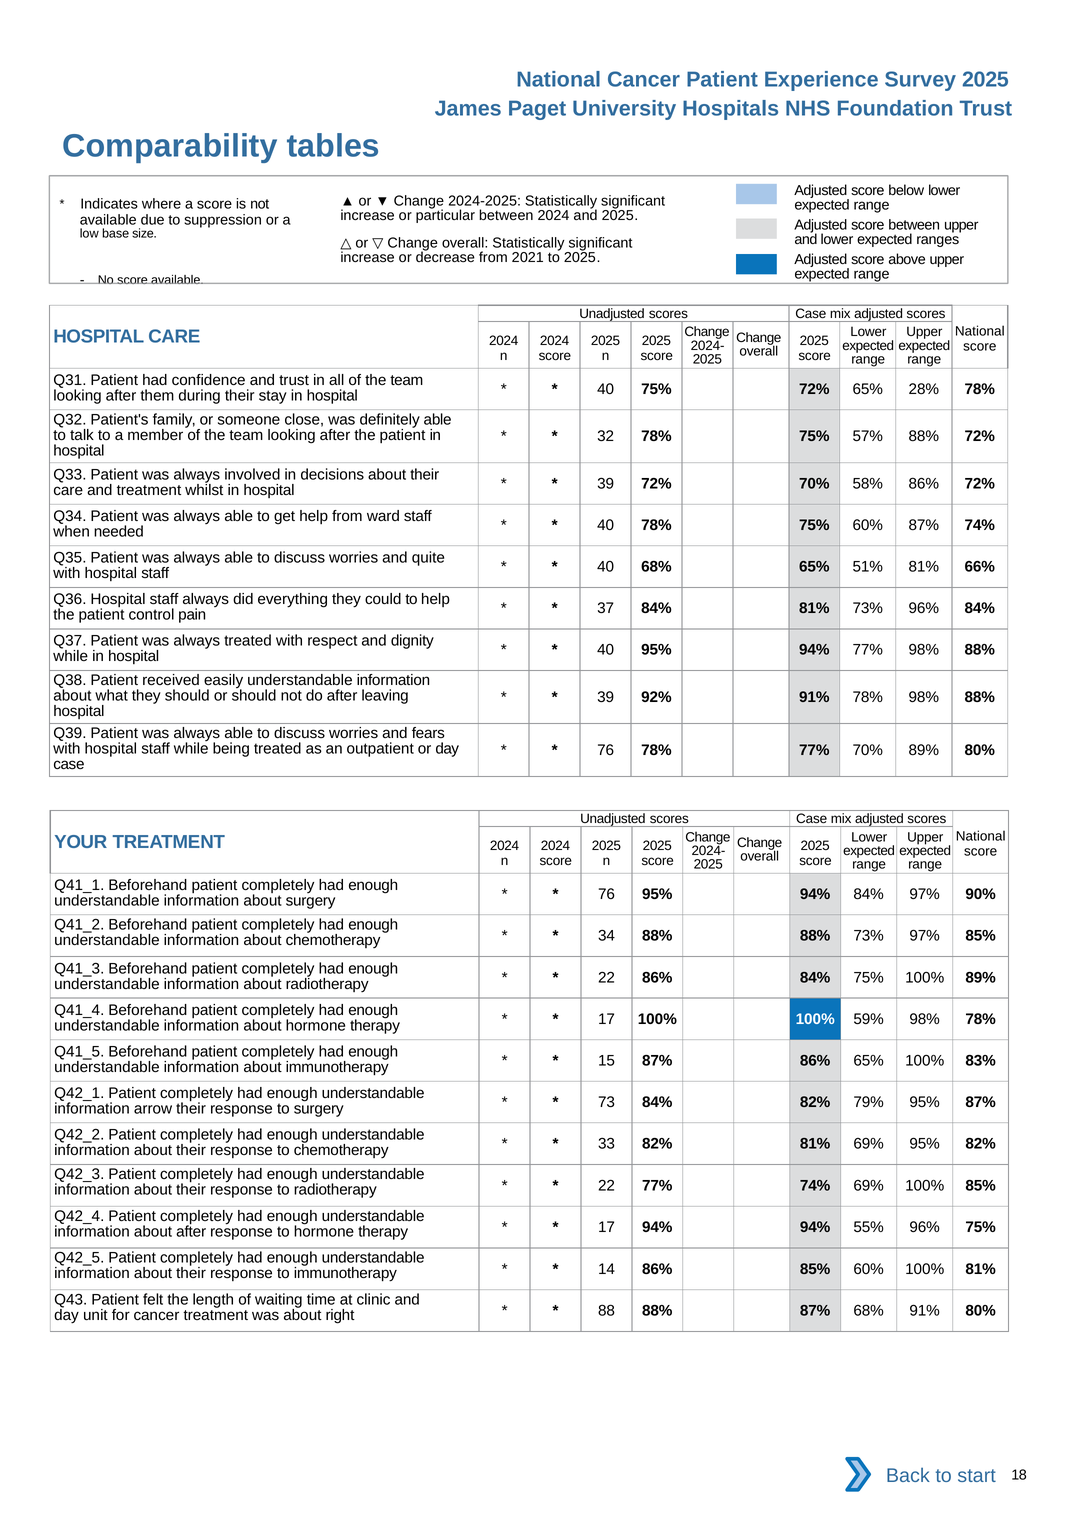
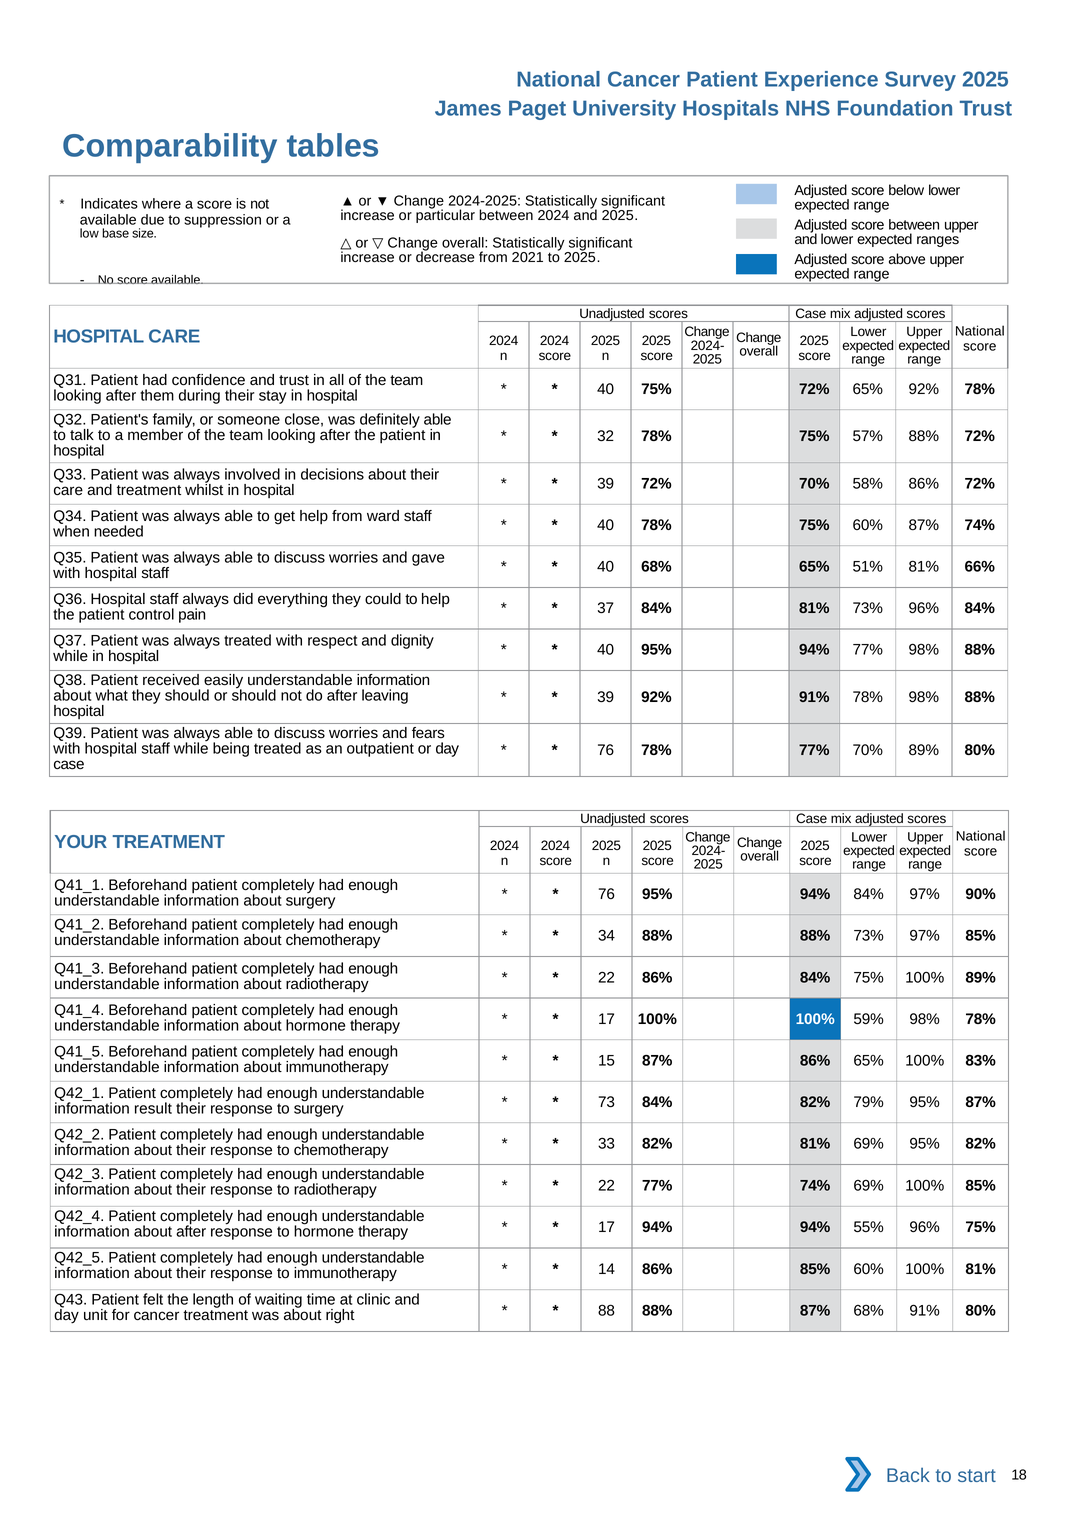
65% 28%: 28% -> 92% (924, 389)
quite: quite -> gave (428, 558)
arrow: arrow -> result (153, 1109)
